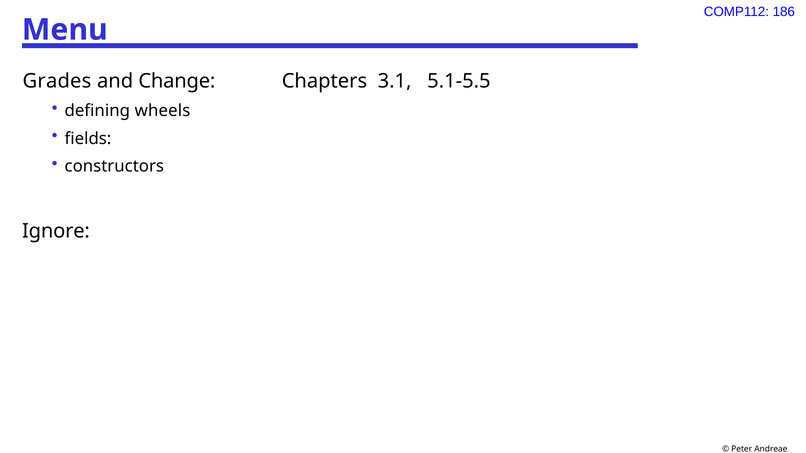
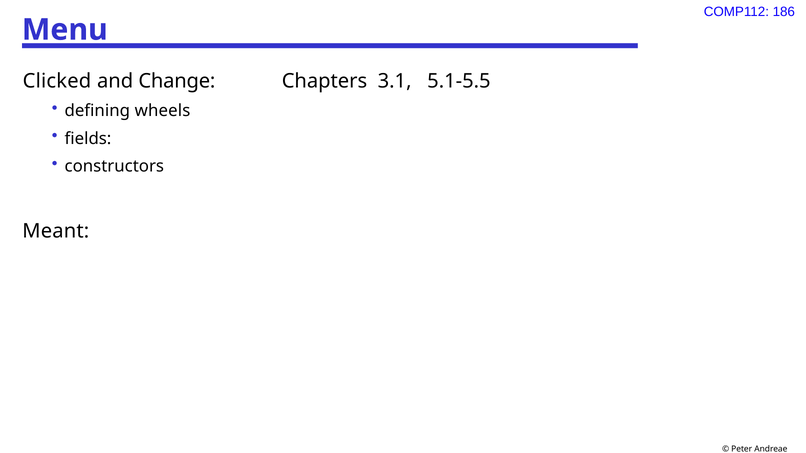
Grades: Grades -> Clicked (57, 81)
Ignore: Ignore -> Meant (56, 231)
